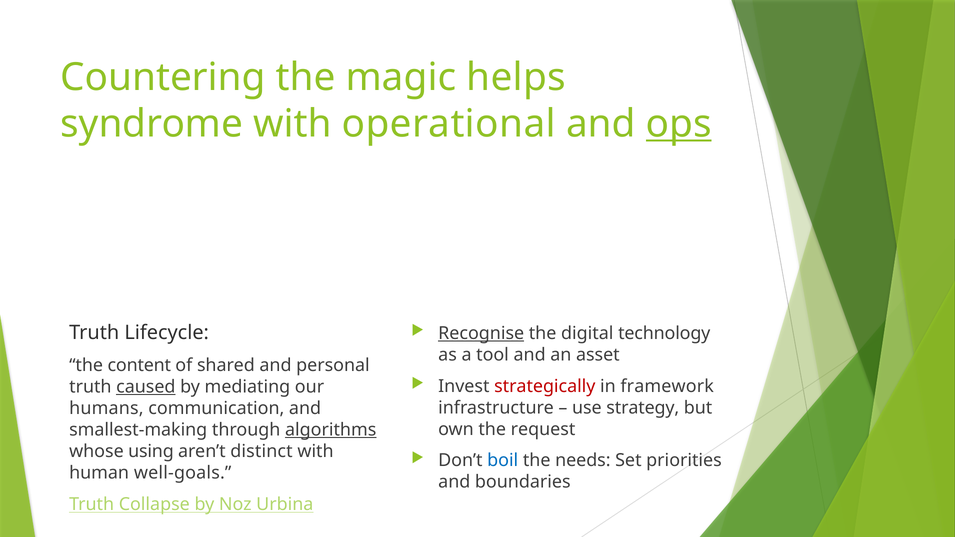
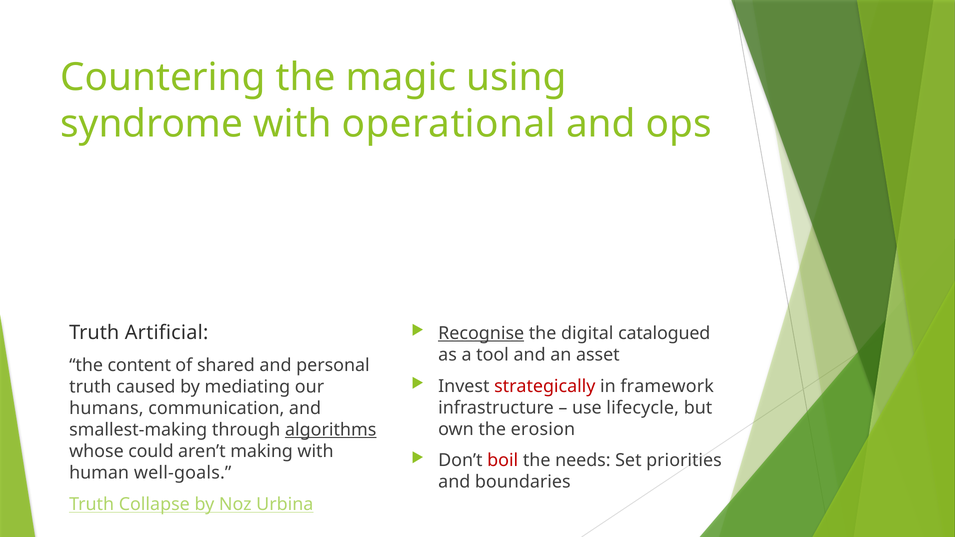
helps: helps -> using (516, 77)
ops underline: present -> none (679, 124)
technology: technology -> catalogued (664, 333)
Lifecycle: Lifecycle -> Artificial (167, 333)
caused underline: present -> none (146, 387)
strategy: strategy -> lifecycle (643, 408)
request: request -> erosion (543, 429)
using: using -> could (151, 451)
distinct: distinct -> making (262, 451)
boil colour: blue -> red (503, 461)
